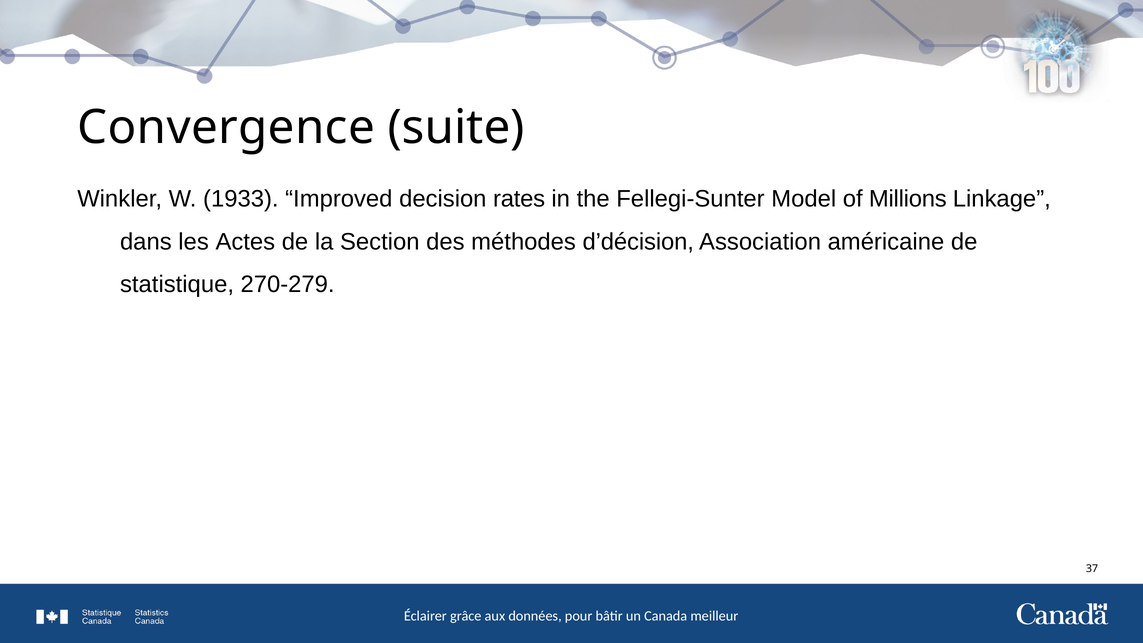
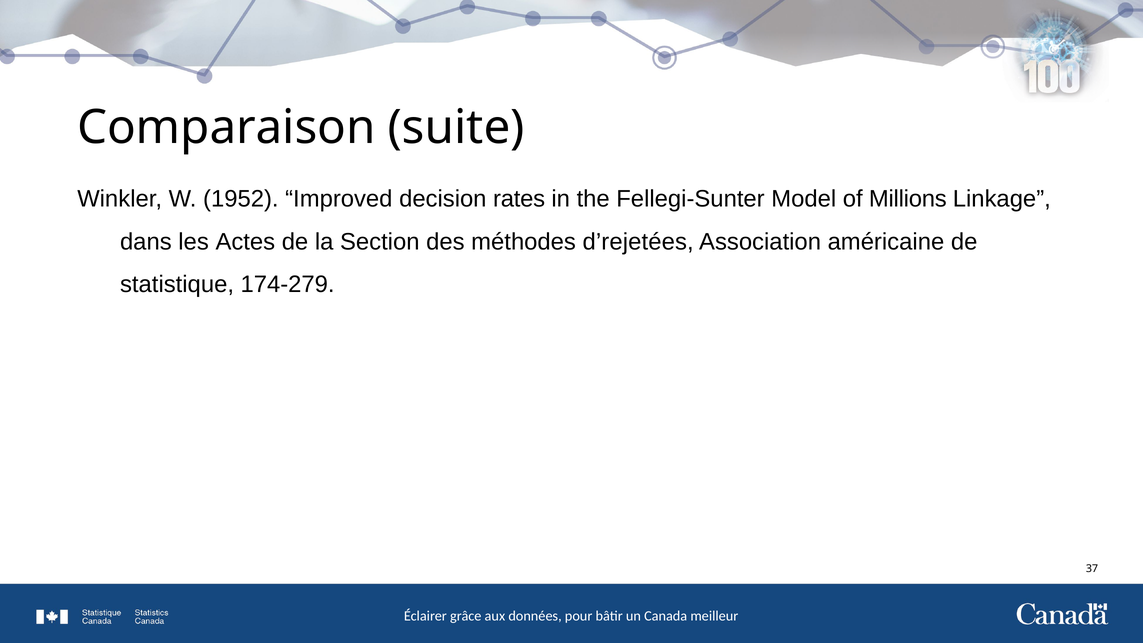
Convergence: Convergence -> Comparaison (226, 128)
1933: 1933 -> 1952 (241, 199)
d’décision: d’décision -> d’rejetées (638, 242)
270-279: 270-279 -> 174-279 (288, 285)
